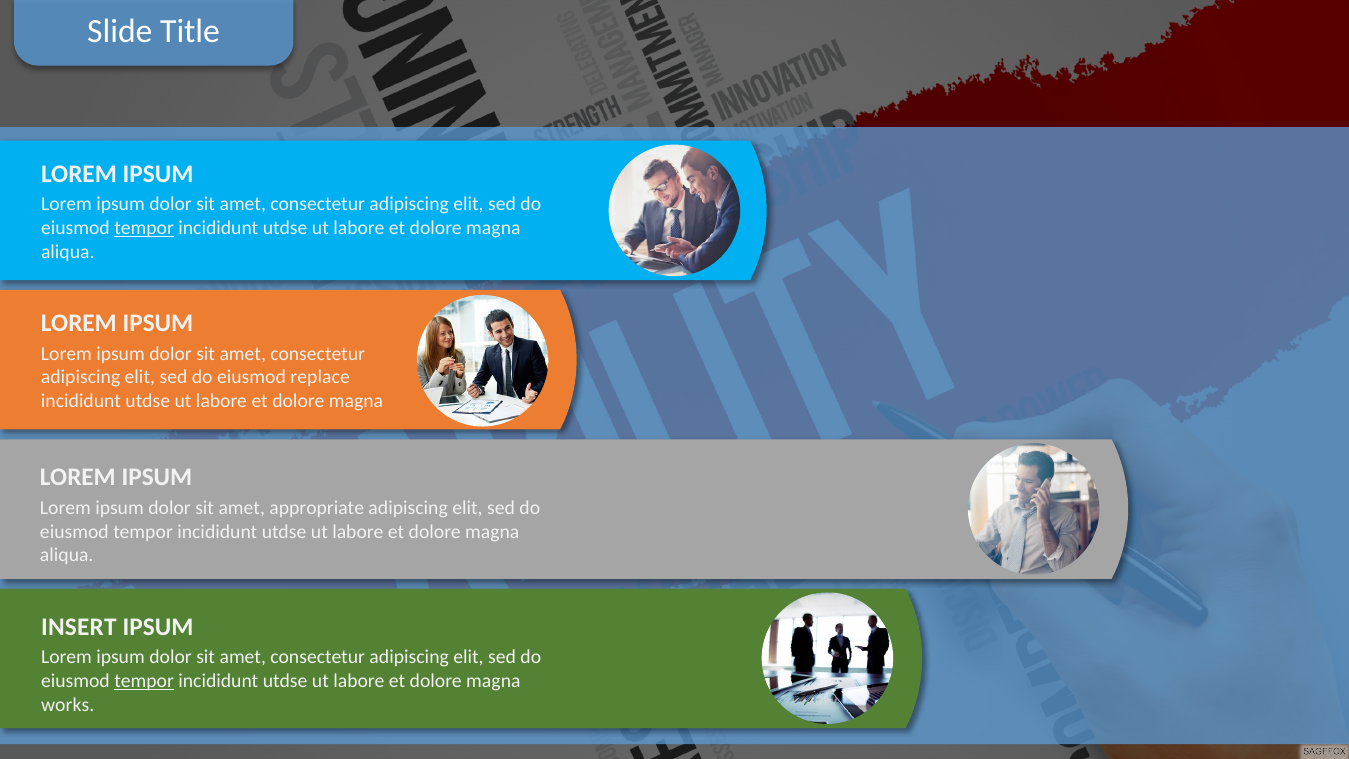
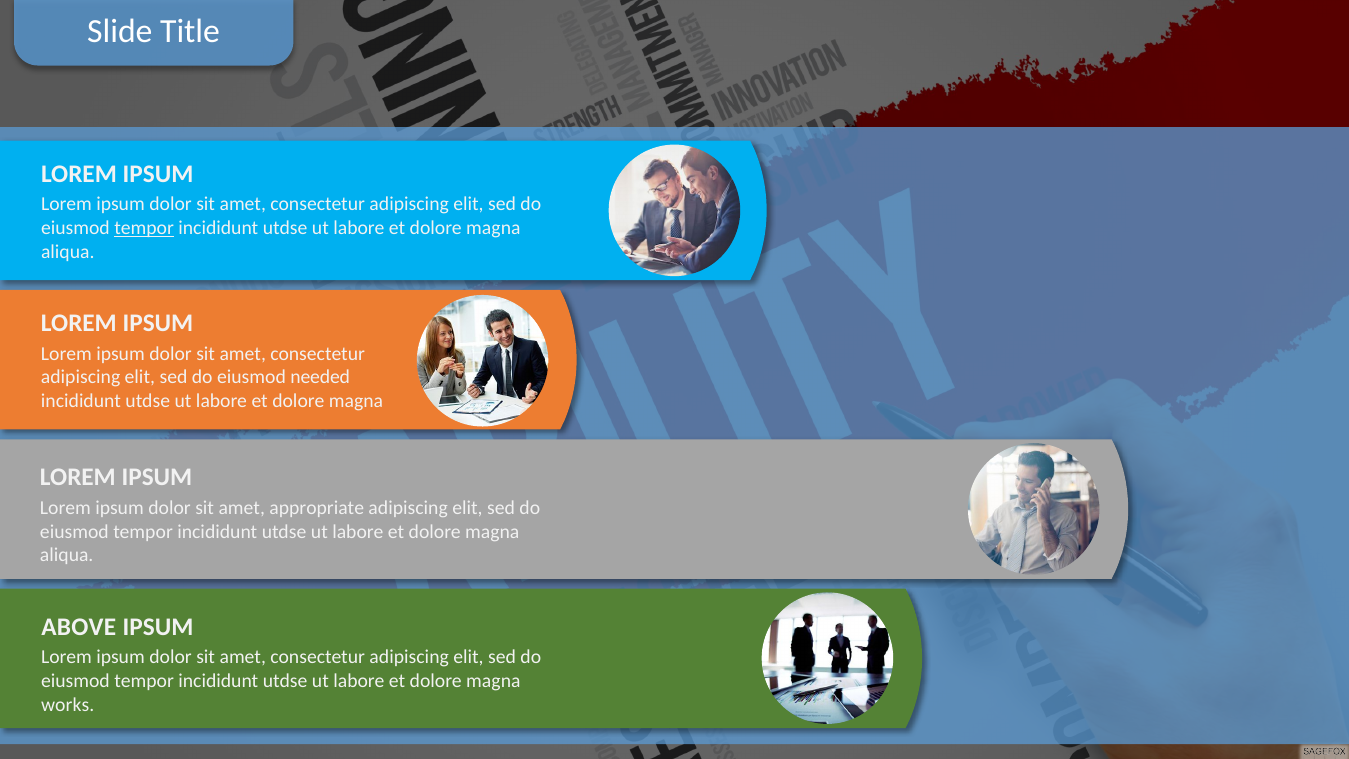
replace: replace -> needed (320, 377)
INSERT: INSERT -> ABOVE (79, 627)
tempor underline: present -> none (144, 681)
